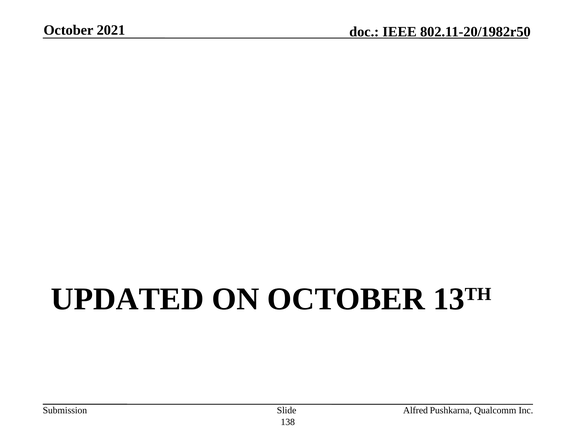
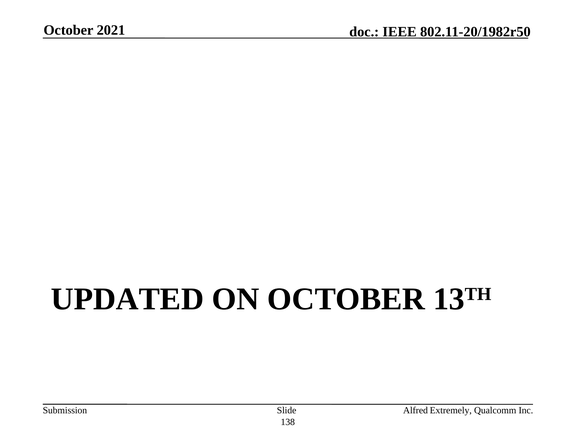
Pushkarna: Pushkarna -> Extremely (451, 411)
